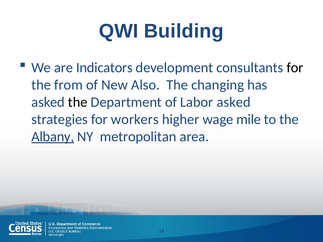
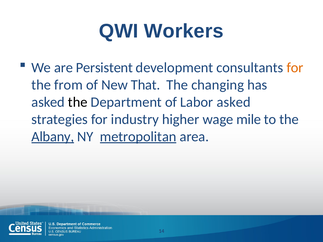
Building: Building -> Workers (184, 31)
Indicators: Indicators -> Persistent (104, 68)
for colour: black -> orange (295, 68)
Also: Also -> That (146, 85)
workers: workers -> industry (135, 120)
metropolitan underline: none -> present (138, 137)
